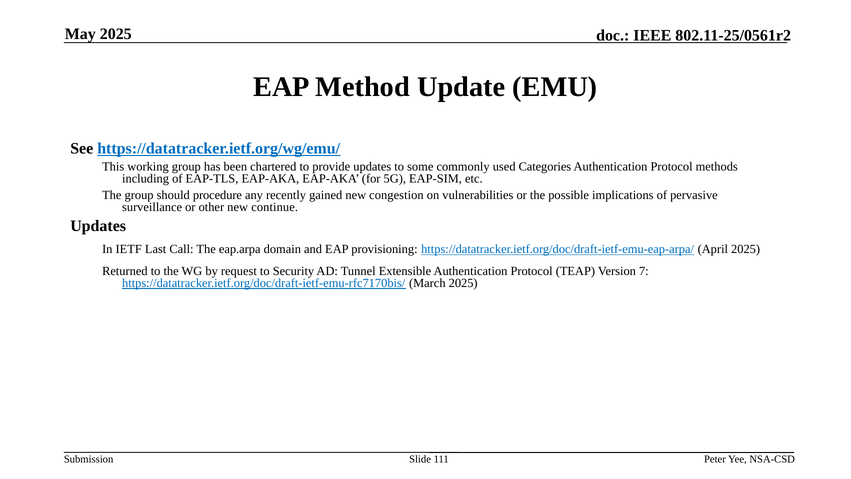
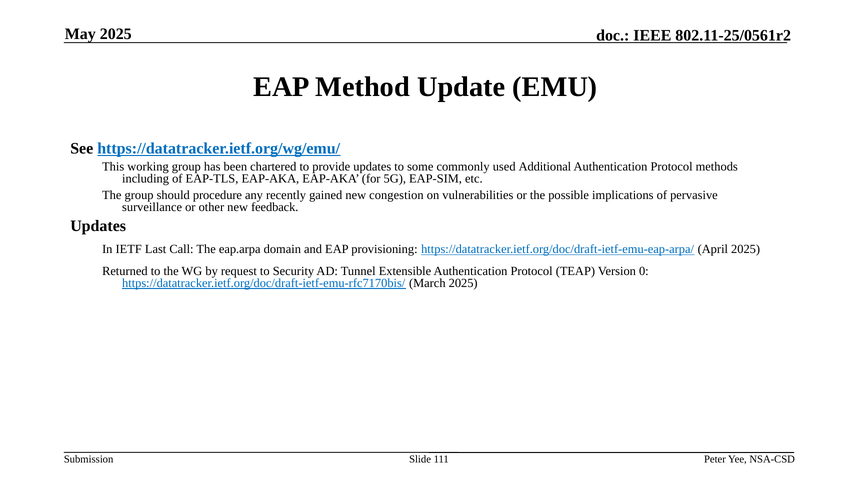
Categories: Categories -> Additional (545, 167)
continue: continue -> feedback (275, 207)
7: 7 -> 0 (644, 271)
